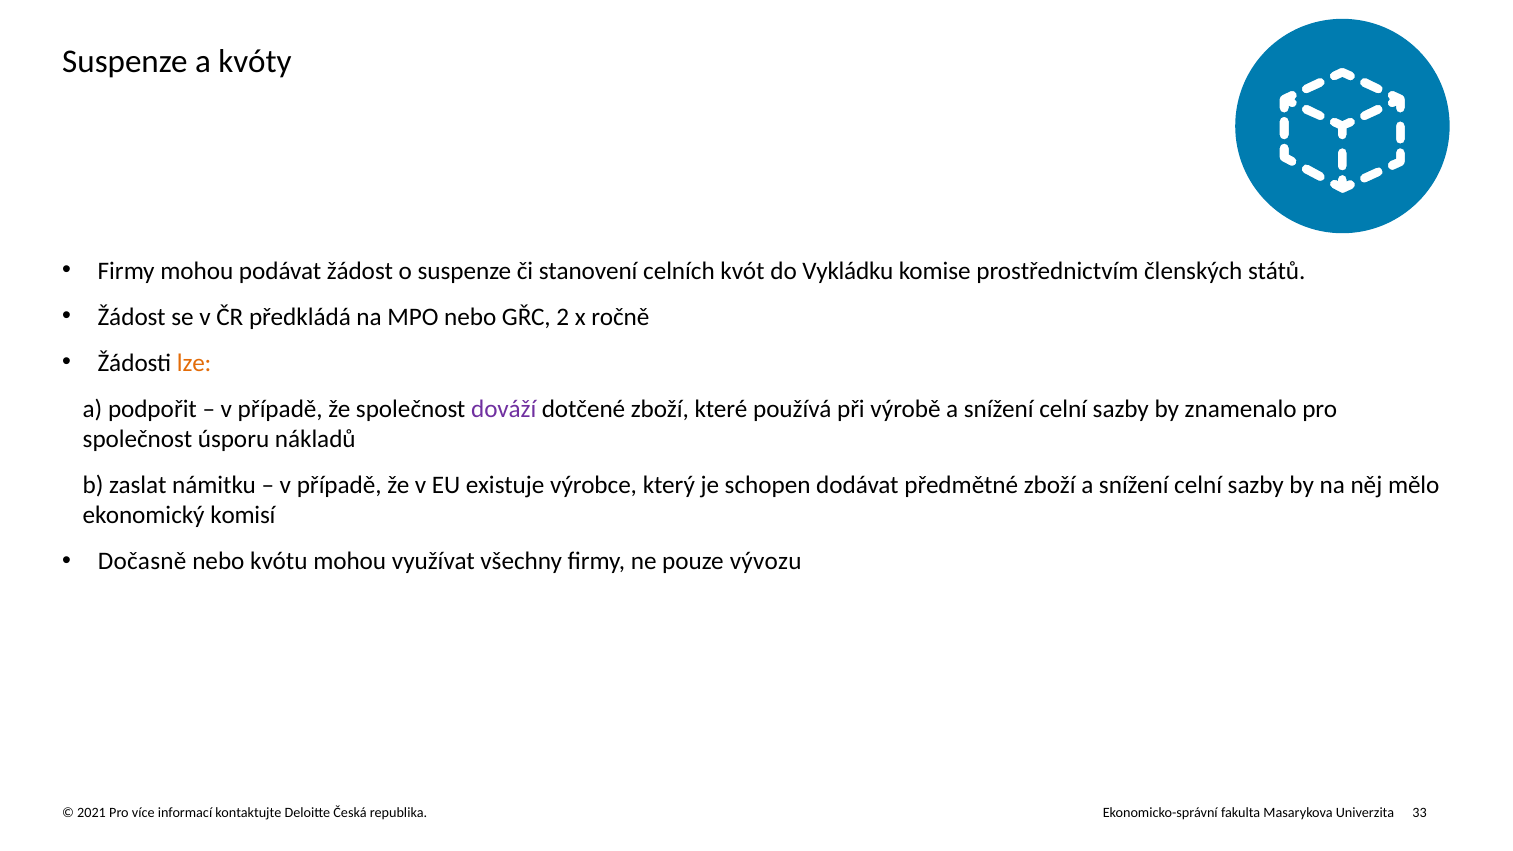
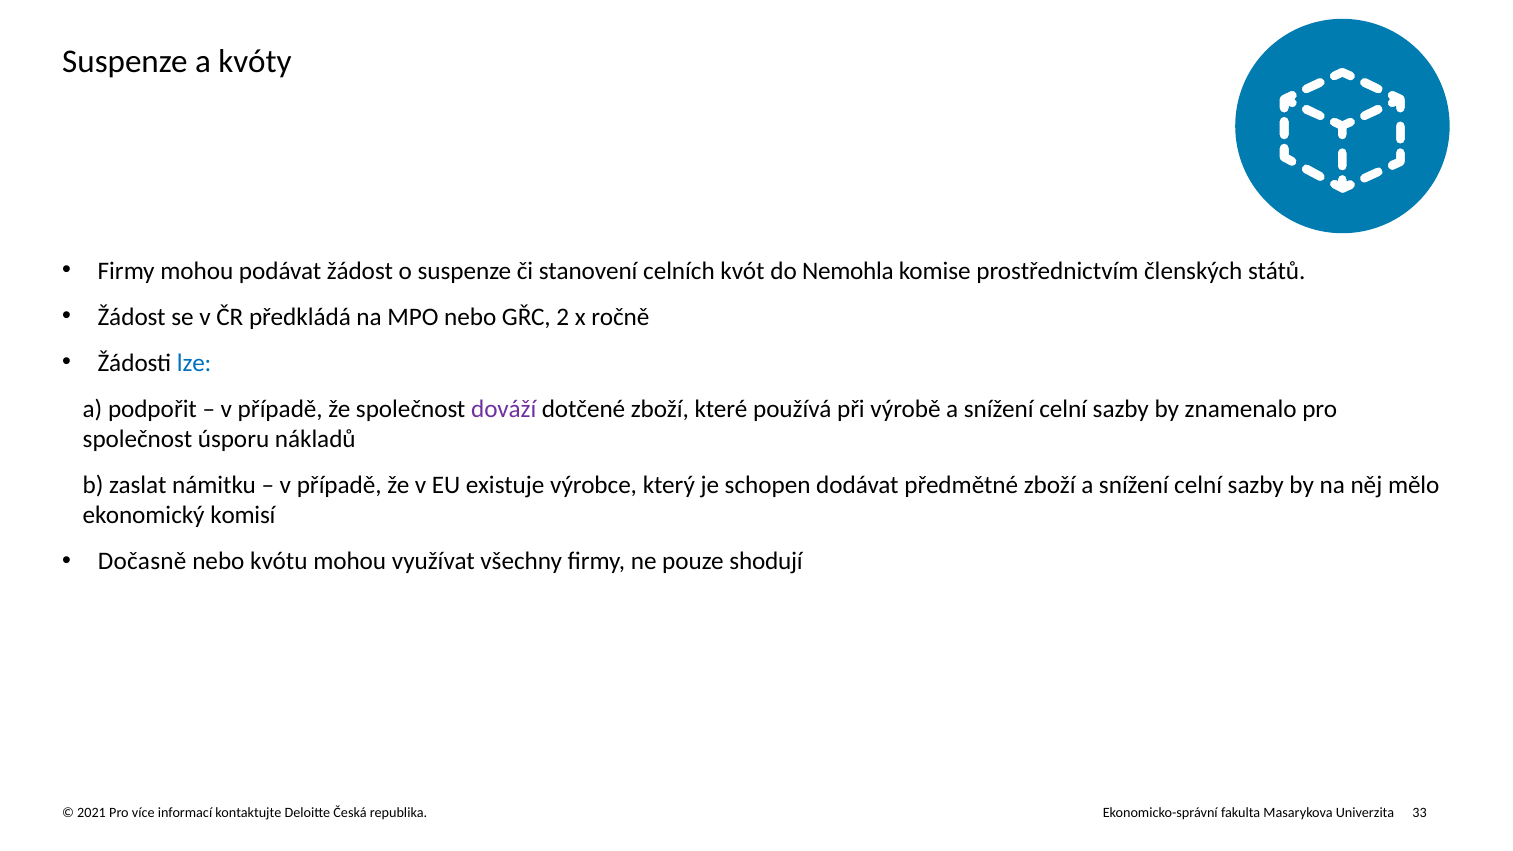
Vykládku: Vykládku -> Nemohla (848, 271)
lze colour: orange -> blue (194, 363)
vývozu: vývozu -> shodují (766, 561)
